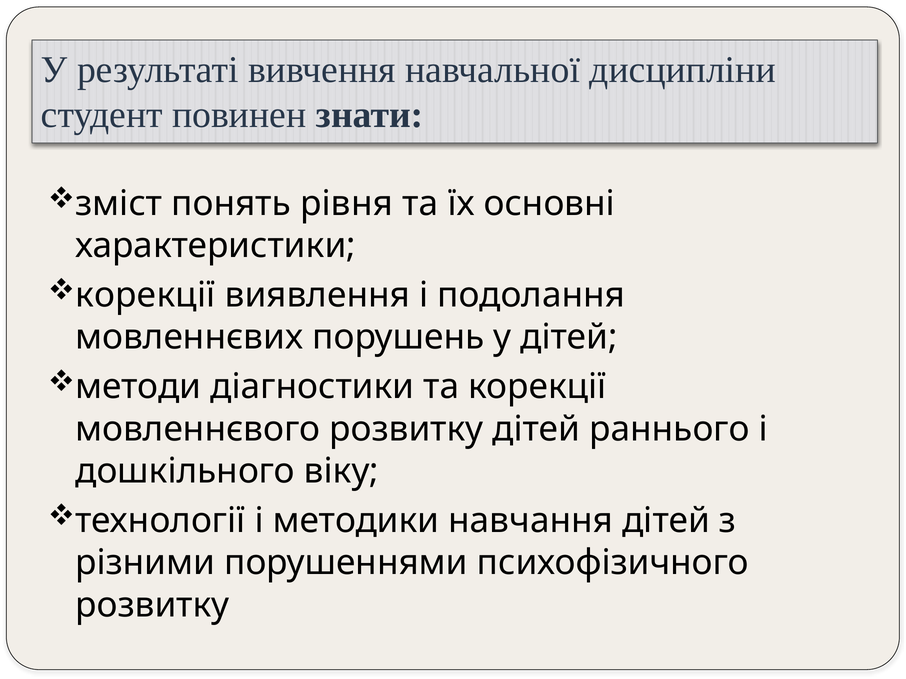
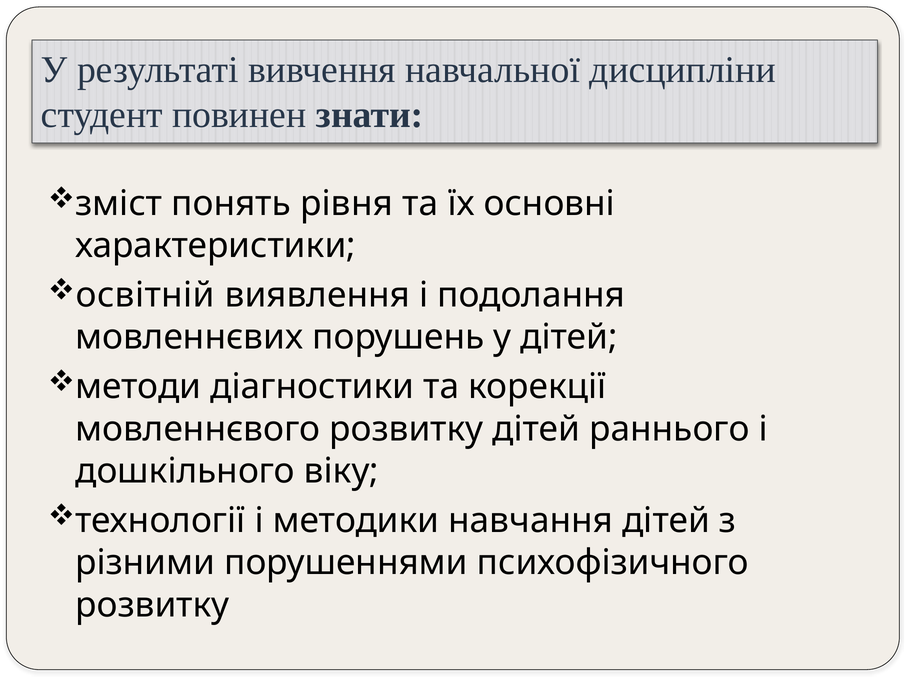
корекції: корекції -> освітній (145, 295)
